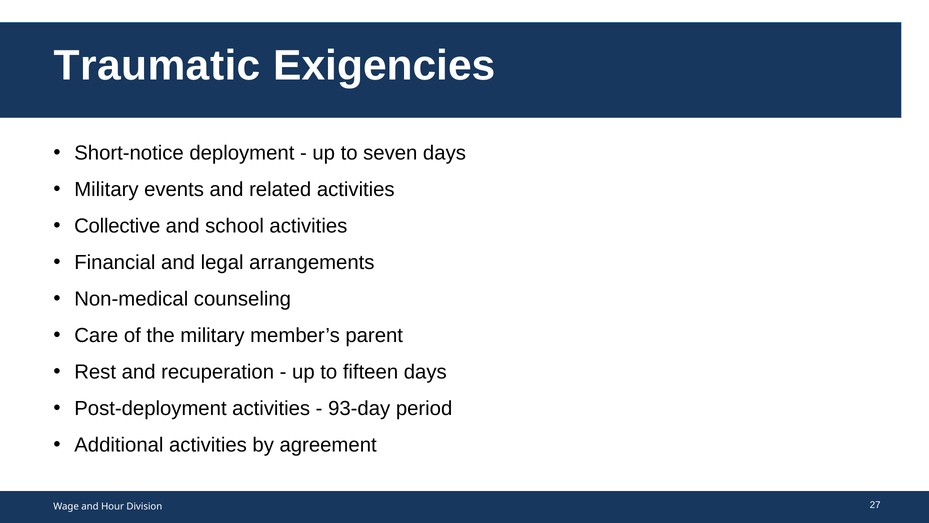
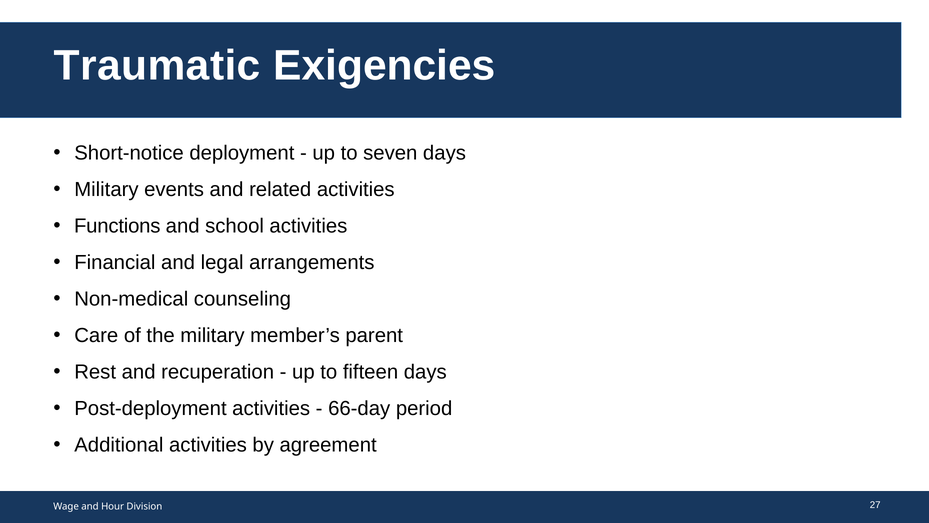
Collective: Collective -> Functions (117, 226)
93-day: 93-day -> 66-day (359, 408)
